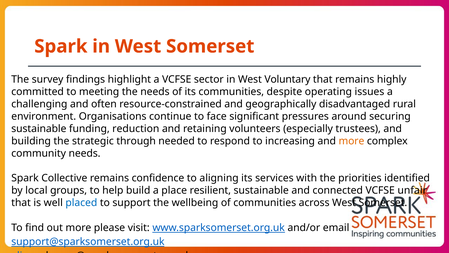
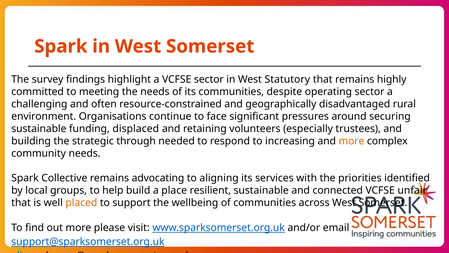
Voluntary: Voluntary -> Statutory (287, 79)
operating issues: issues -> sector (369, 91)
reduction: reduction -> displaced (136, 129)
confidence: confidence -> advocating (158, 178)
placed colour: blue -> orange (81, 203)
